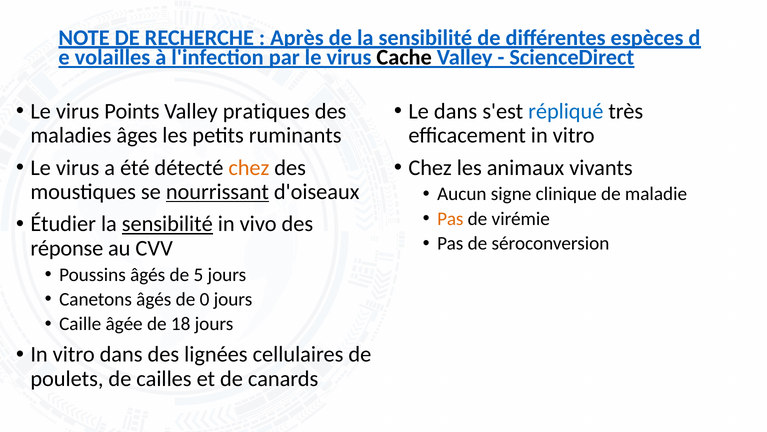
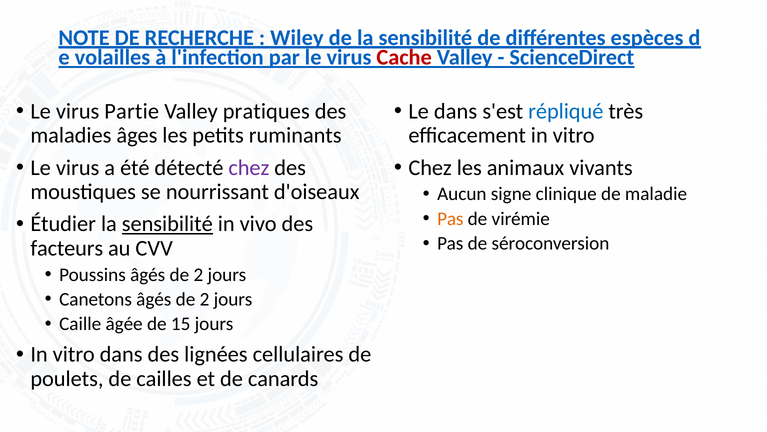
Après: Après -> Wiley (297, 38)
Cache colour: black -> red (404, 57)
Points: Points -> Partie (132, 111)
chez colour: orange -> purple (249, 167)
nourrissant underline: present -> none (217, 192)
réponse: réponse -> facteurs (67, 248)
Poussins âgés de 5: 5 -> 2 (198, 274)
Canetons âgés de 0: 0 -> 2 (204, 299)
18: 18 -> 15 (181, 324)
